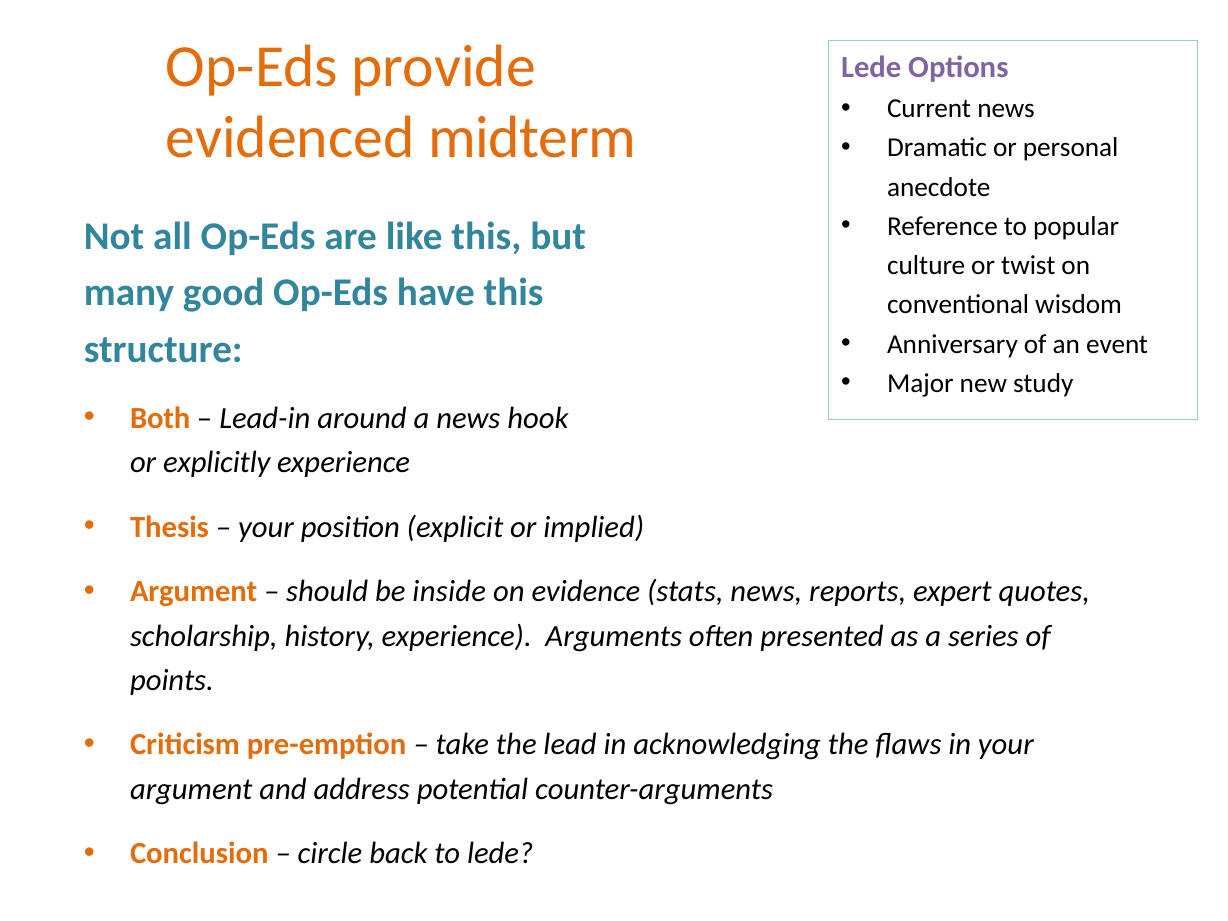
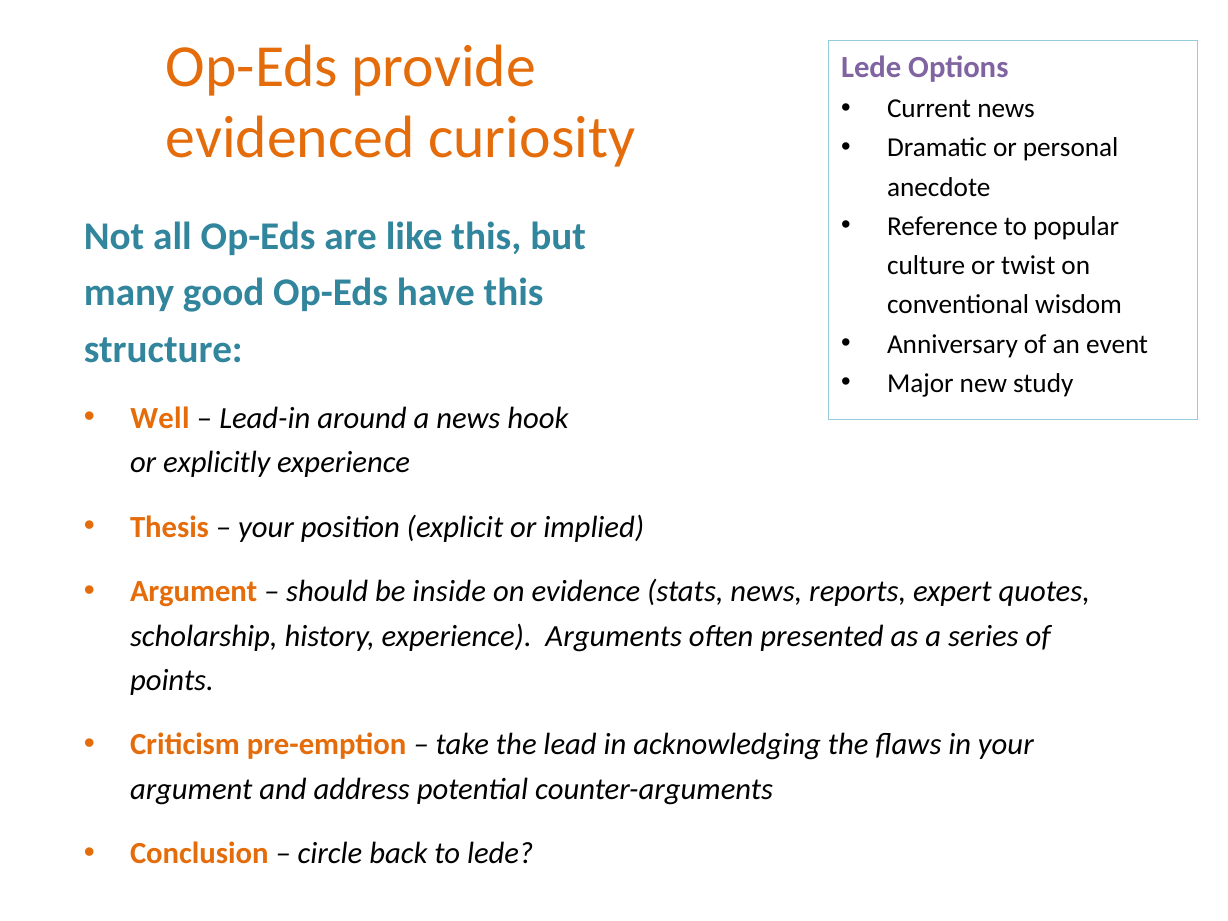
midterm: midterm -> curiosity (532, 138)
Both: Both -> Well (160, 418)
